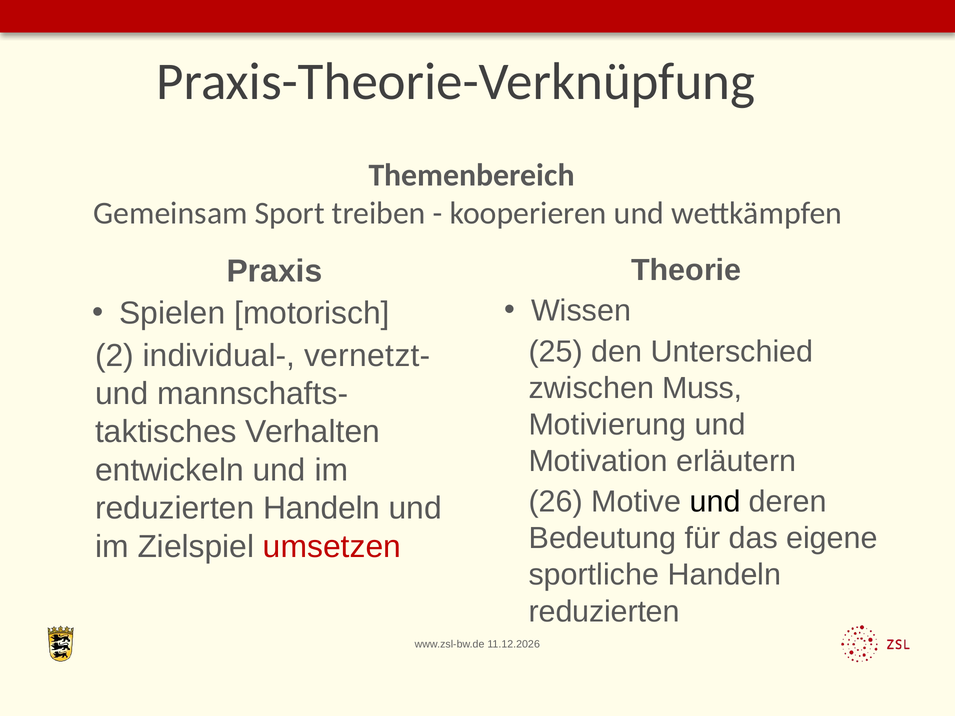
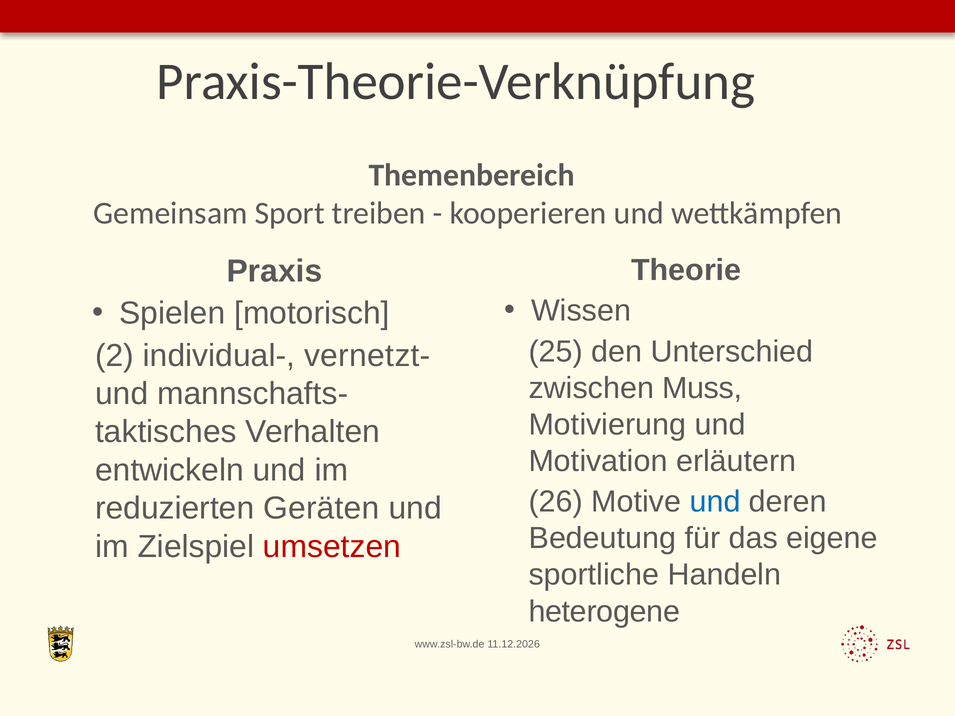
und colour: black -> blue (715, 502)
reduzierten Handeln: Handeln -> Geräten (321, 509)
reduzierten: reduzierten -> heterogene (604, 612)
